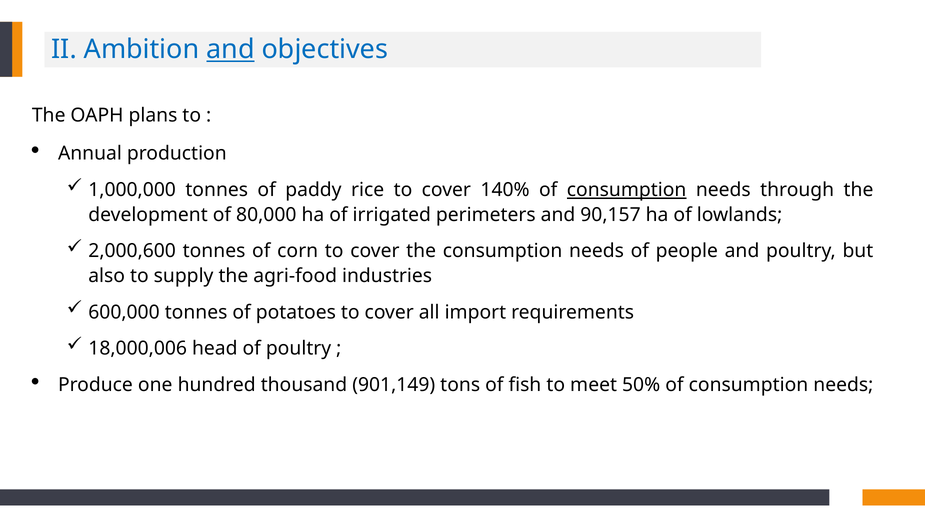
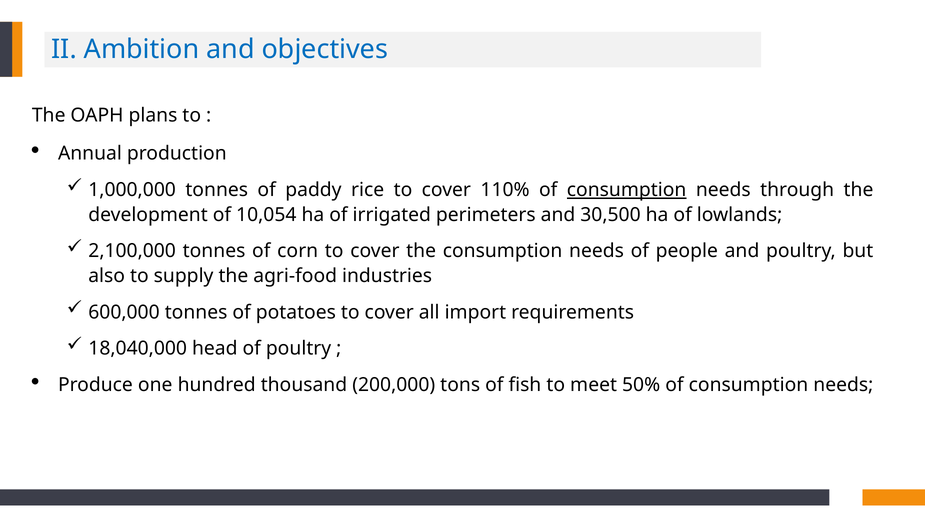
and underline: present -> none (231, 50)
140%: 140% -> 110% (505, 190)
80,000: 80,000 -> 10,054 (266, 214)
90,157: 90,157 -> 30,500 (610, 214)
2,000,600: 2,000,600 -> 2,100,000 (132, 251)
18,000,006: 18,000,006 -> 18,040,000 (138, 348)
901,149: 901,149 -> 200,000 (394, 384)
